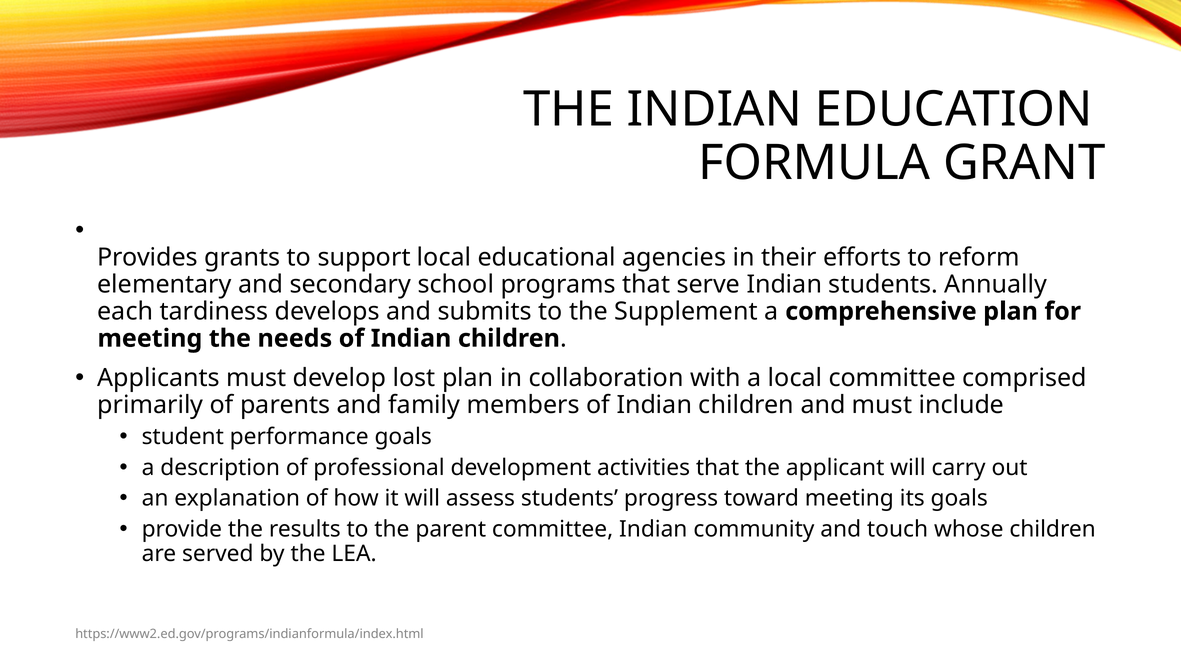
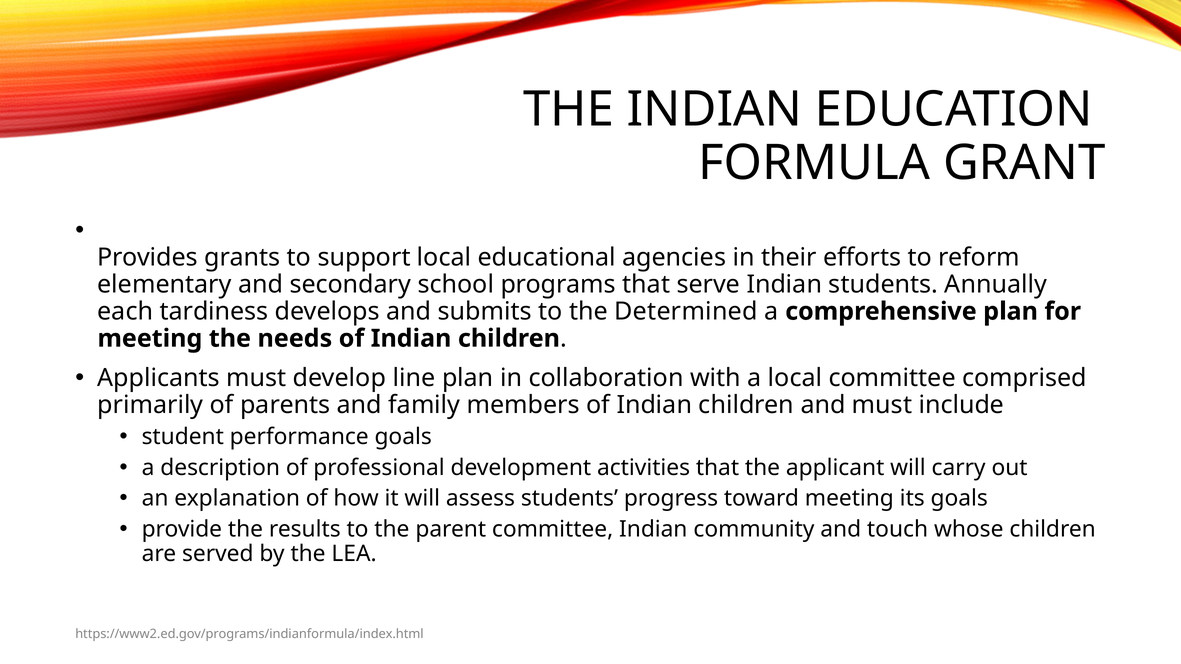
Supplement: Supplement -> Determined (686, 312)
lost: lost -> line (414, 378)
